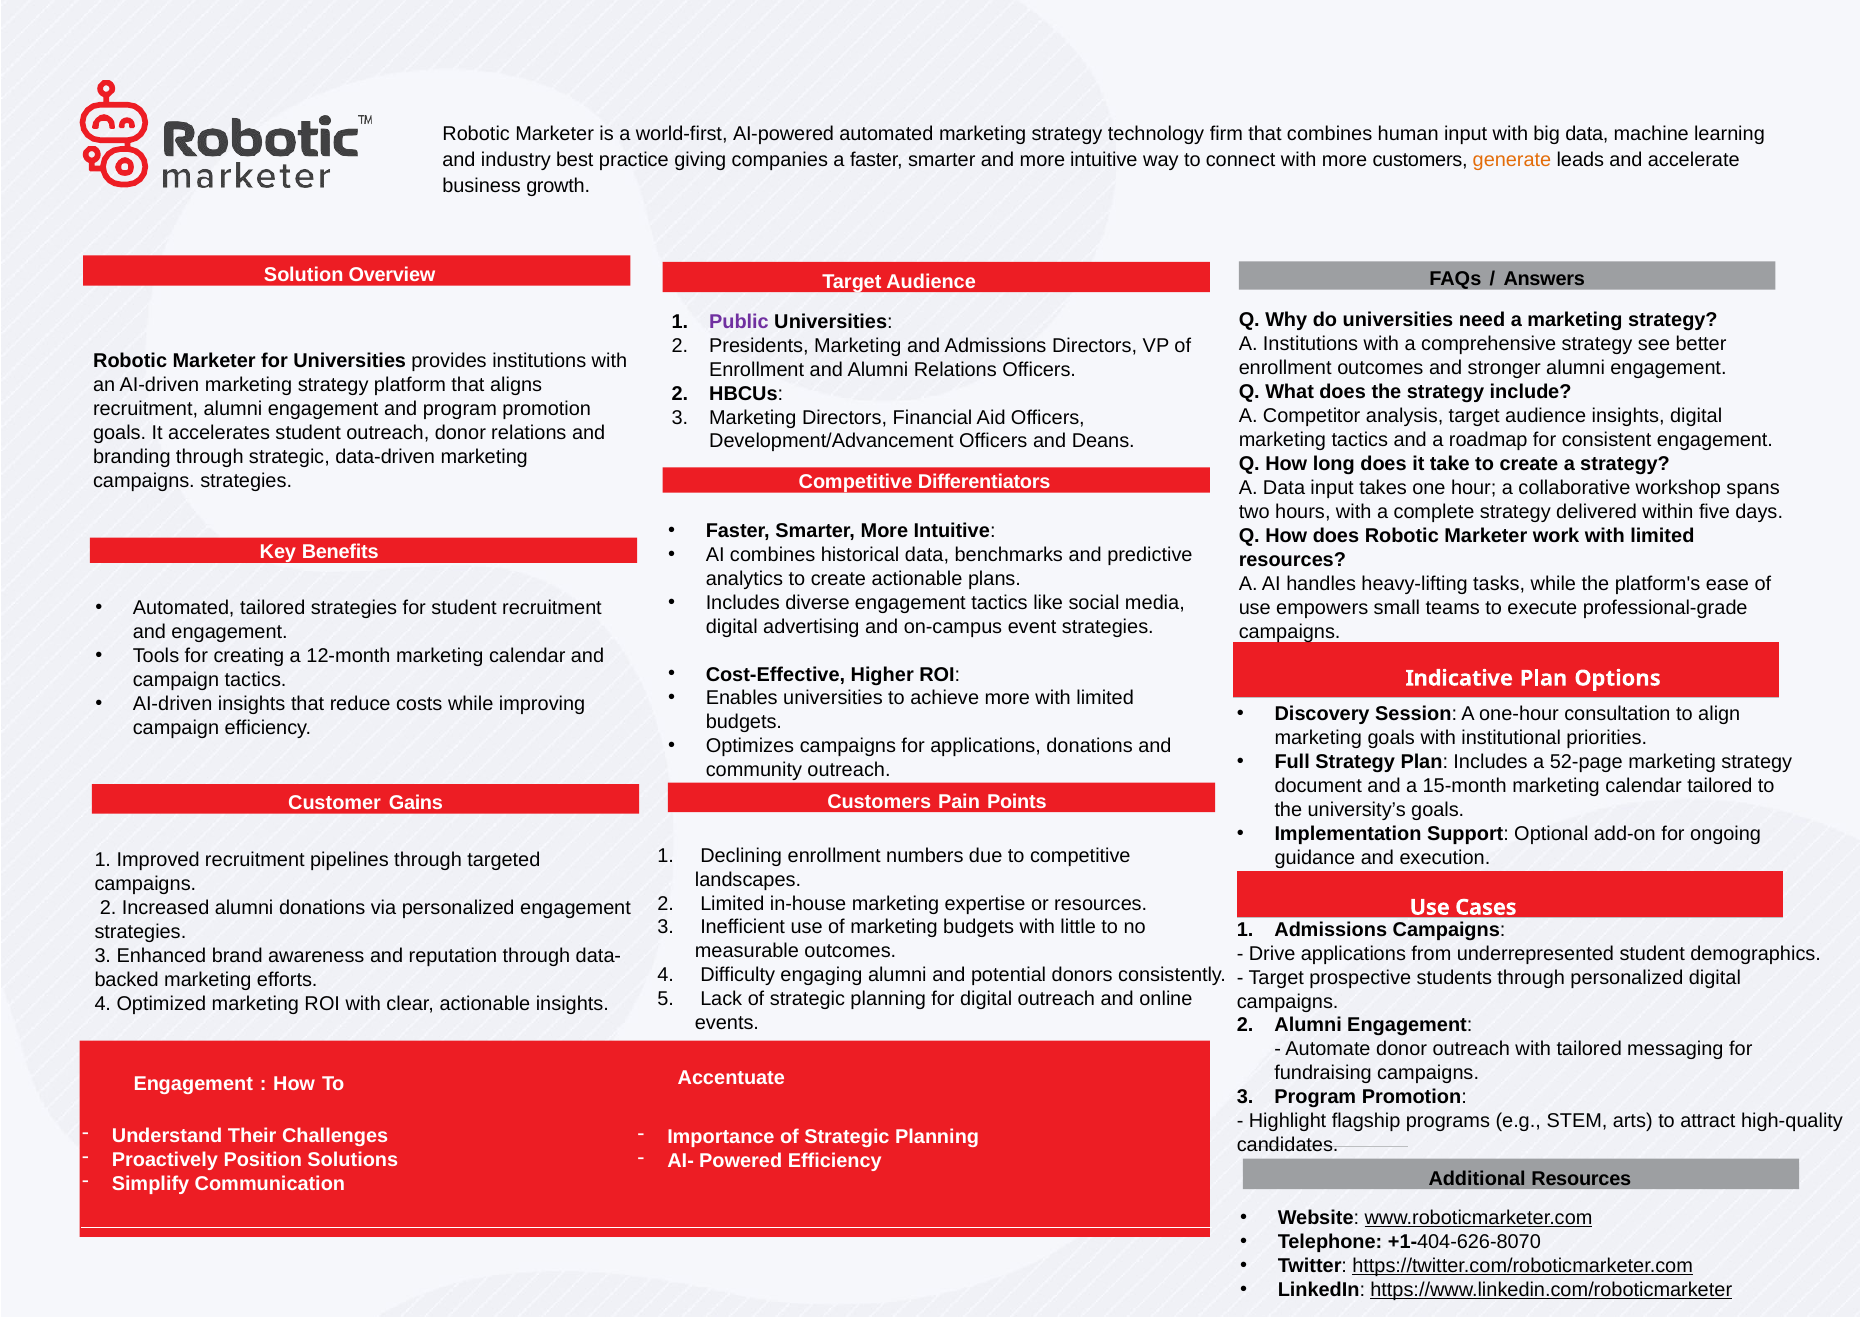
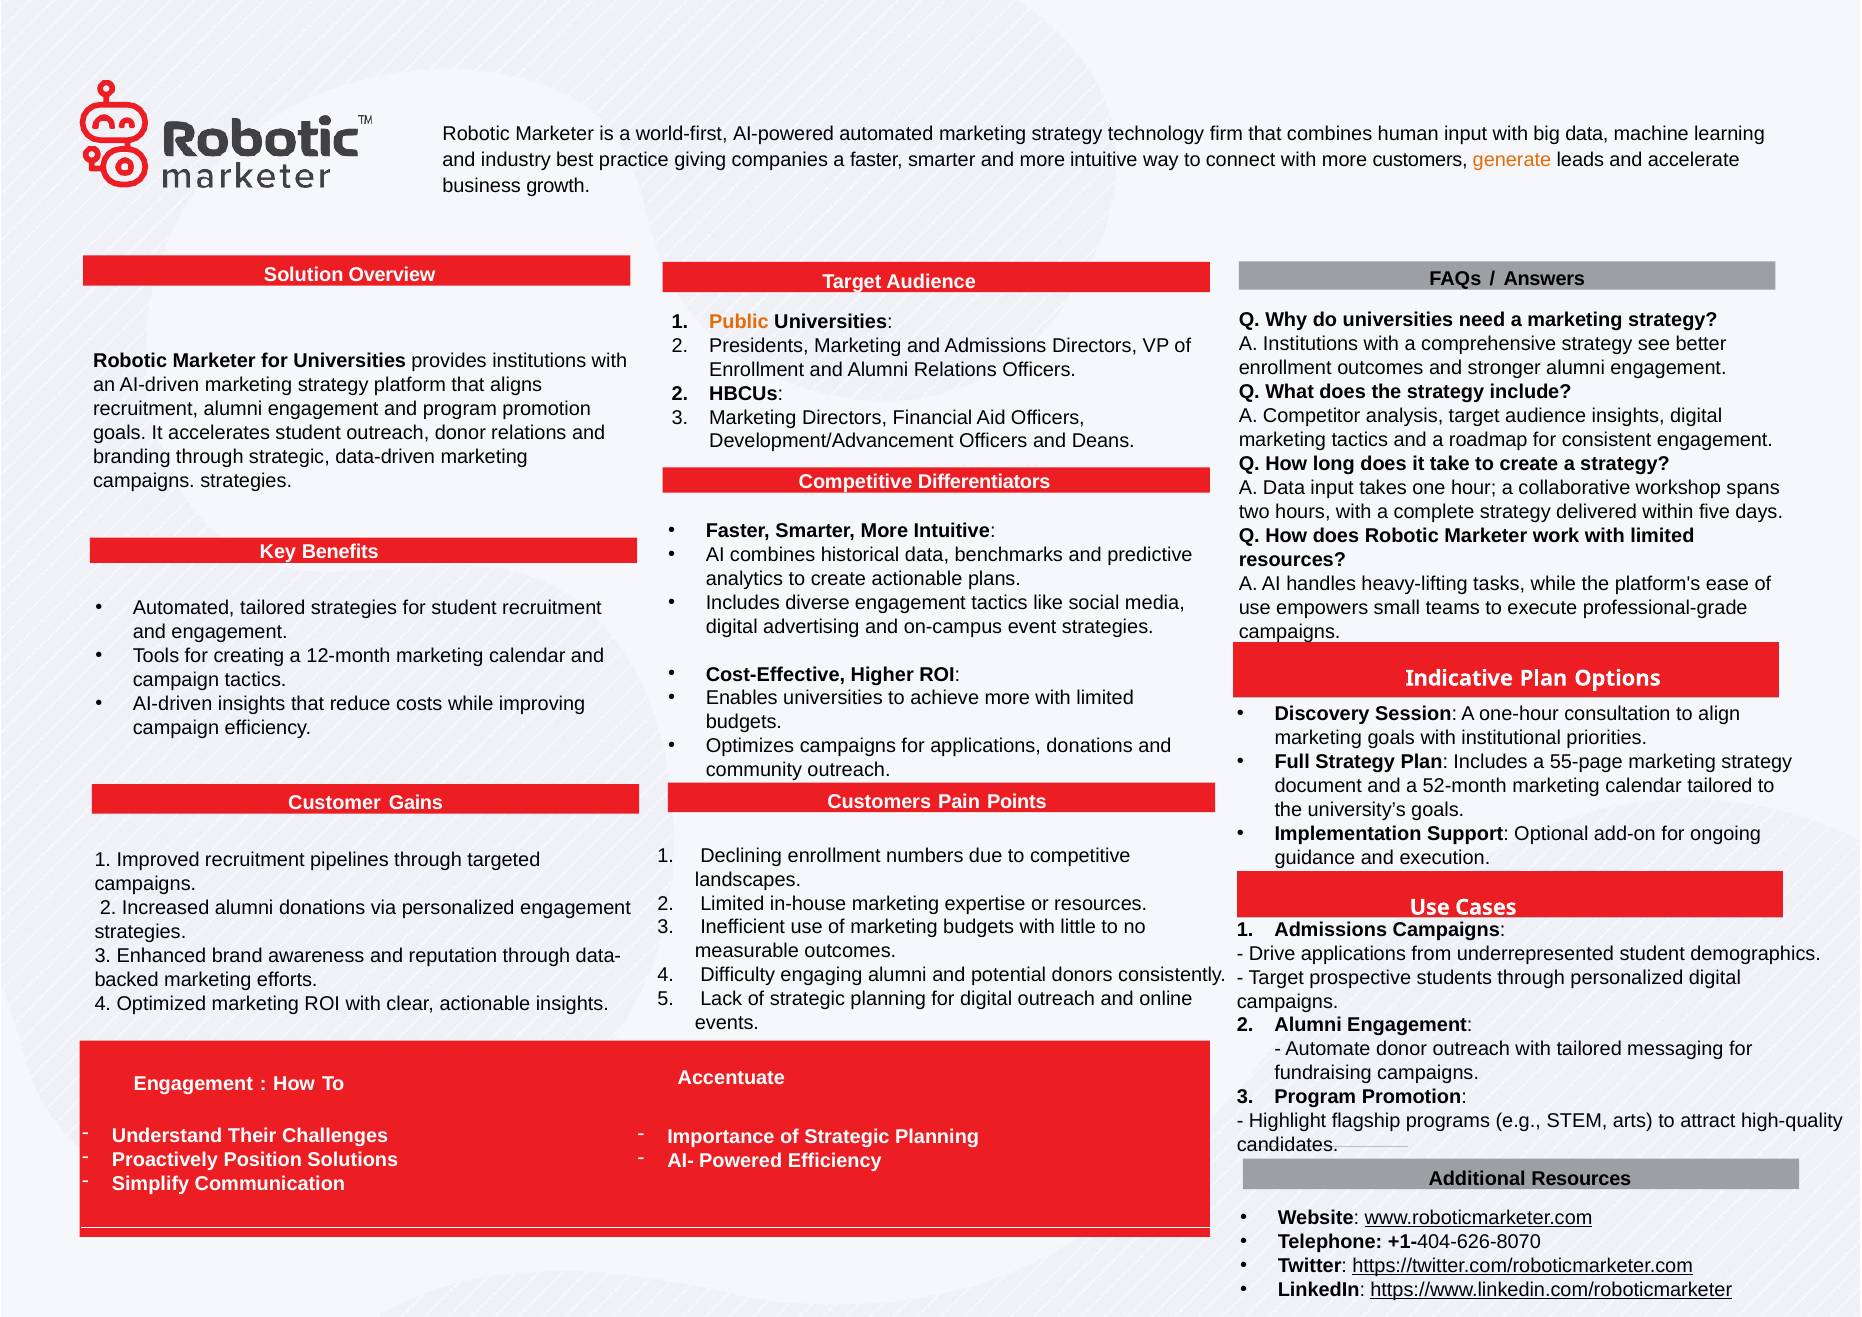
Public colour: purple -> orange (739, 322)
52-page: 52-page -> 55-page (1586, 762)
15-month: 15-month -> 52-month (1465, 786)
